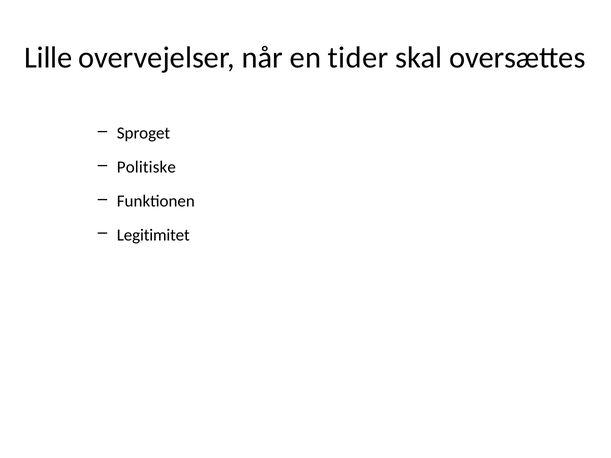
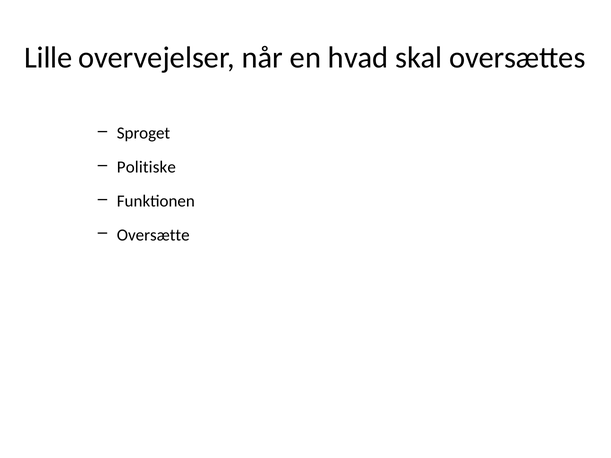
tider: tider -> hvad (358, 58)
Legitimitet: Legitimitet -> Oversætte (153, 235)
